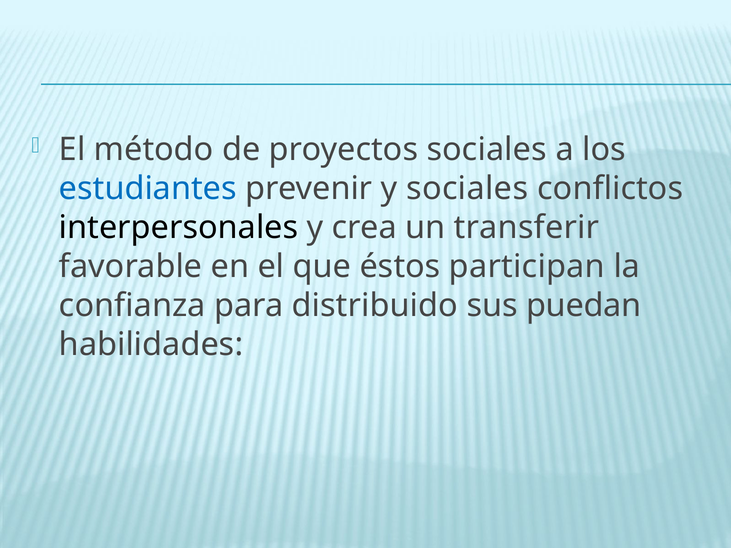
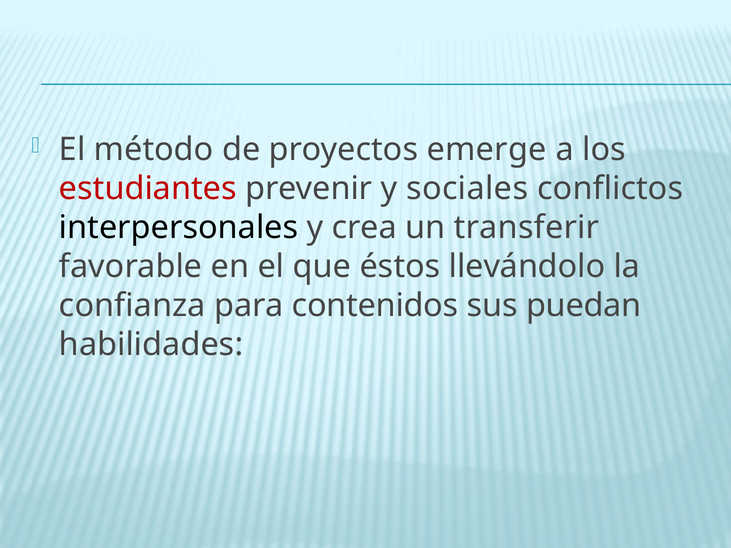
proyectos sociales: sociales -> emerge (487, 150)
estudiantes colour: blue -> red (148, 189)
participan: participan -> llevándolo (527, 267)
distribuido: distribuido -> contenidos (375, 306)
